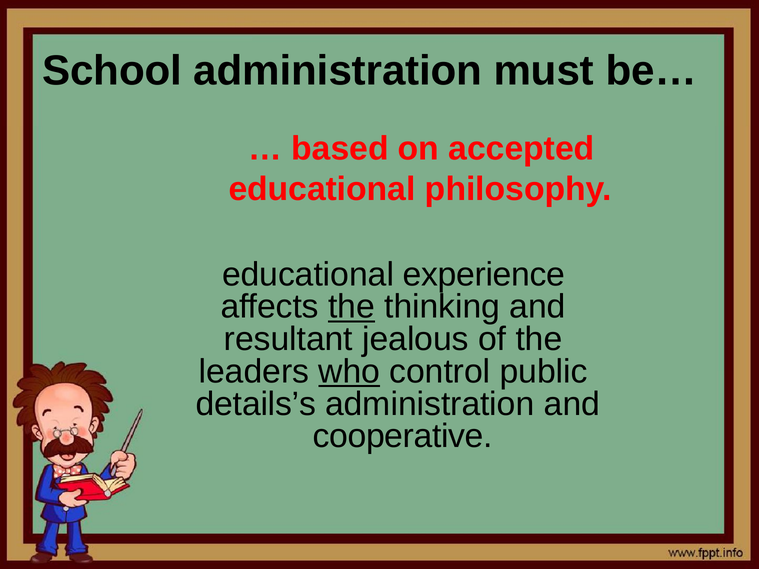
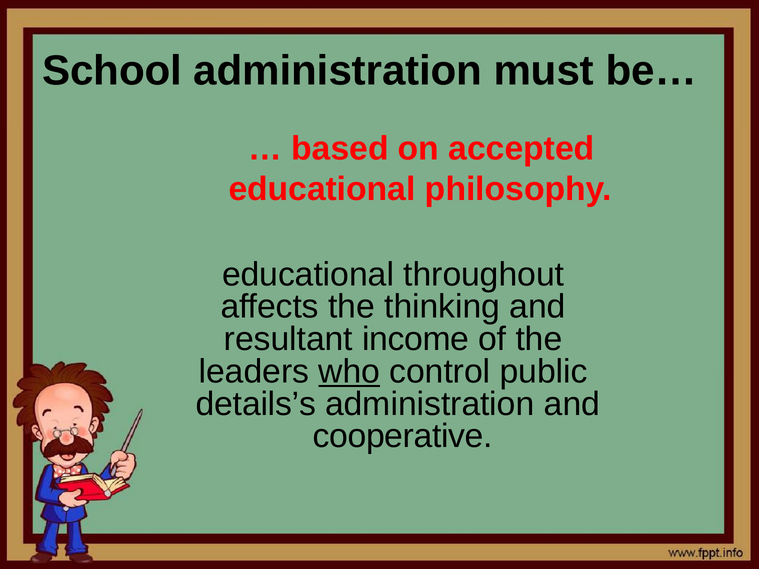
experience: experience -> throughout (484, 275)
the underline: present -> none (351, 307)
jealous: jealous -> income (416, 339)
